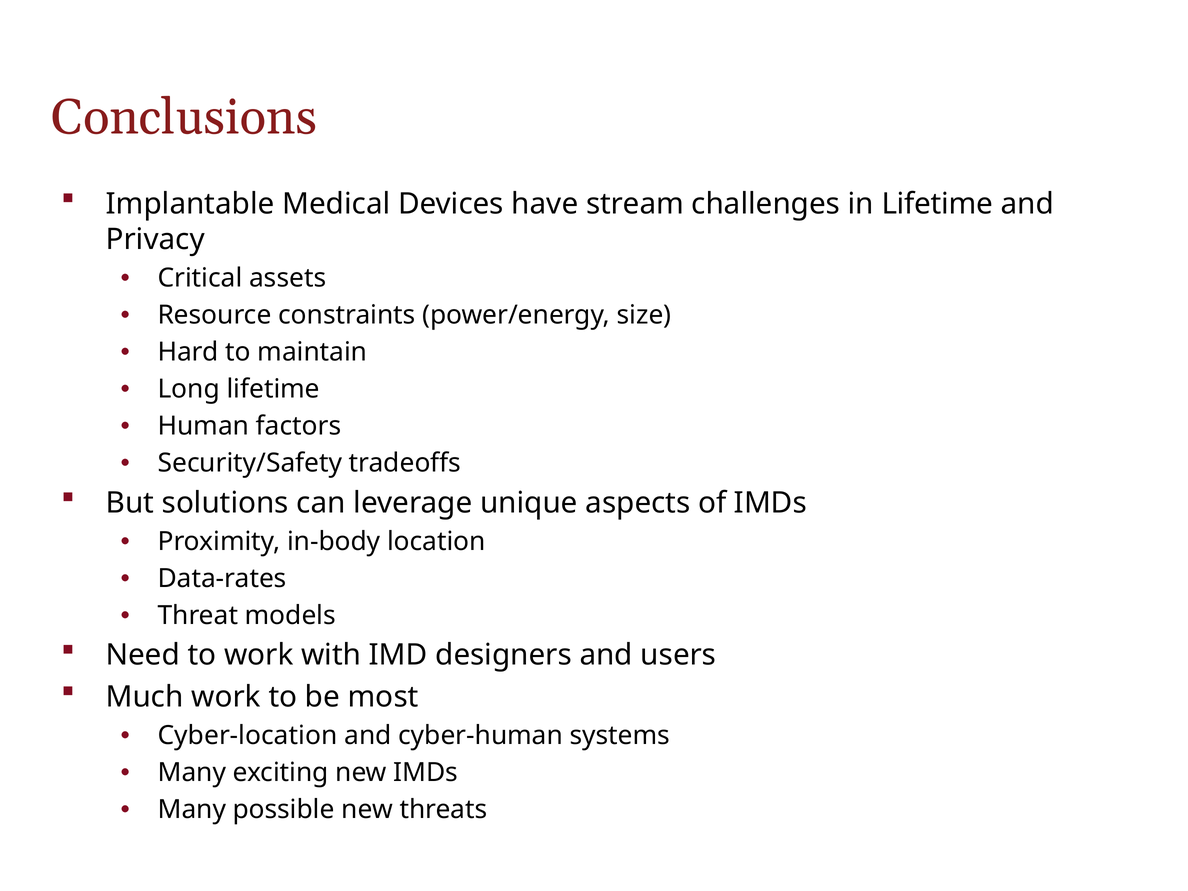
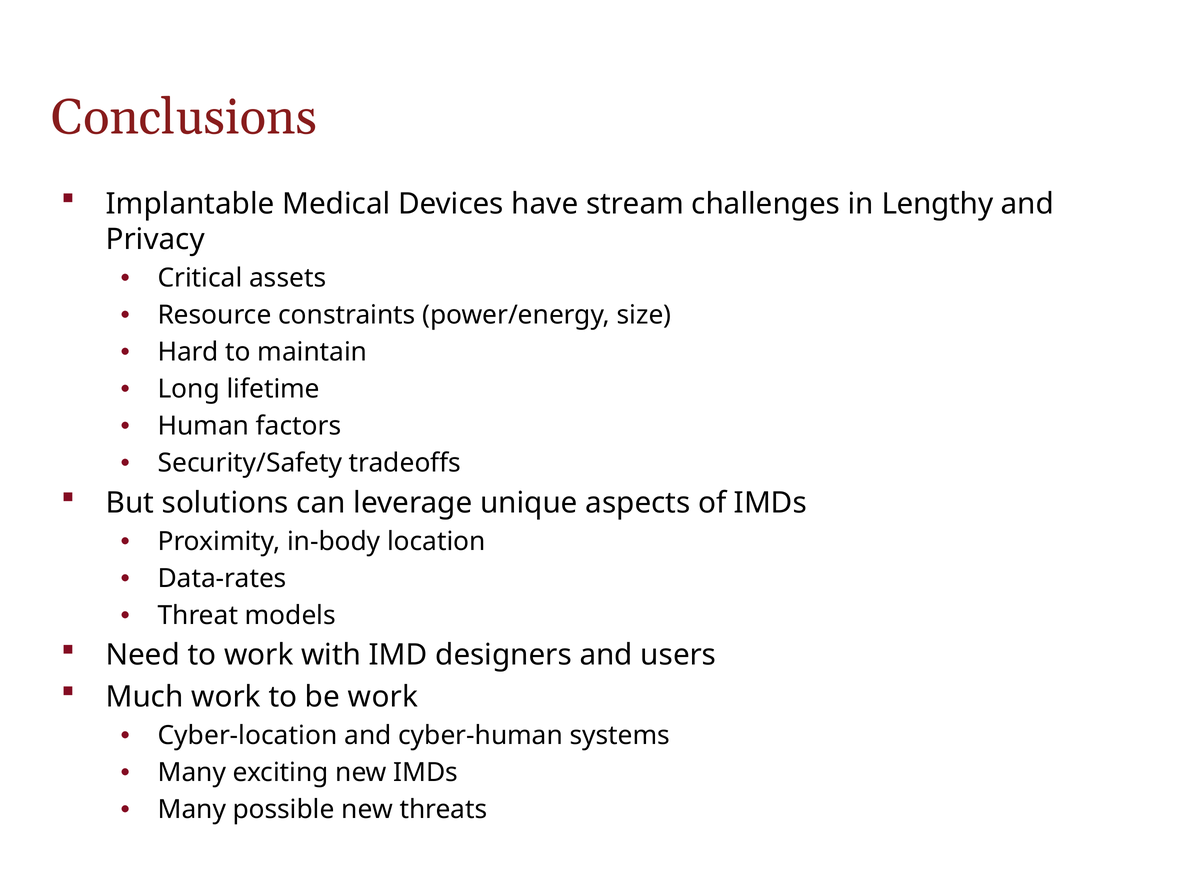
in Lifetime: Lifetime -> Lengthy (937, 204)
be most: most -> work (383, 697)
